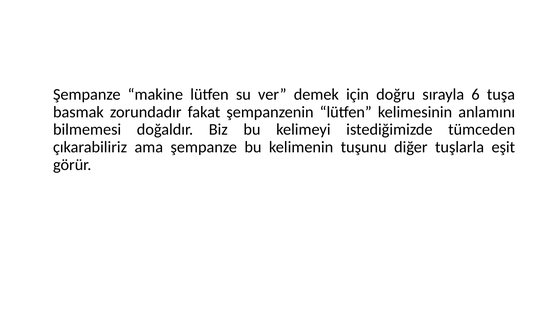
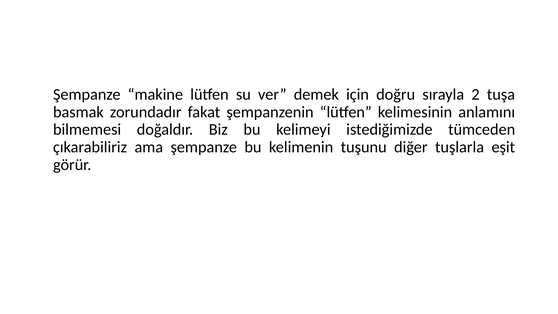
6: 6 -> 2 (476, 94)
